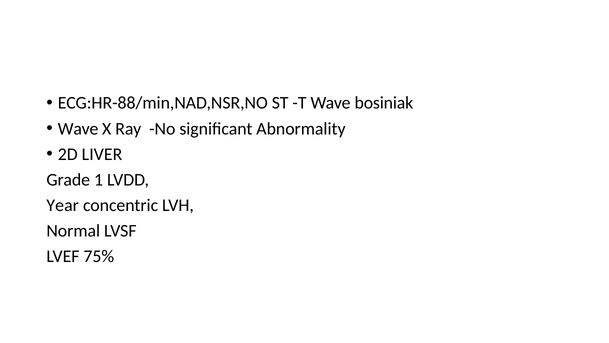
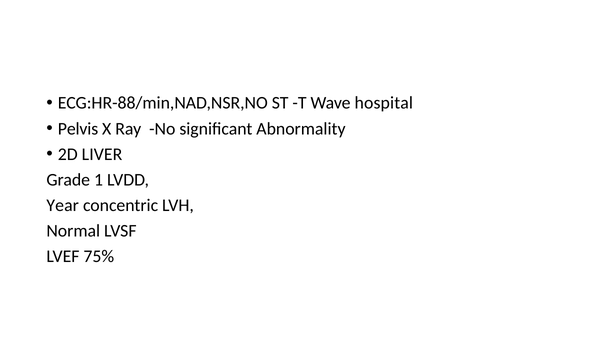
bosiniak: bosiniak -> hospital (384, 103)
Wave: Wave -> Pelvis (78, 128)
